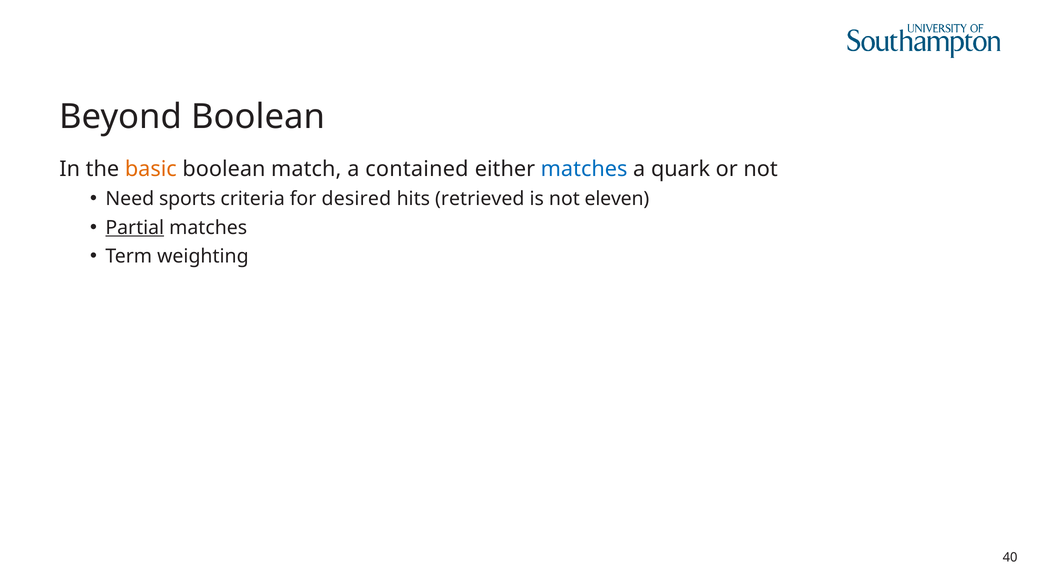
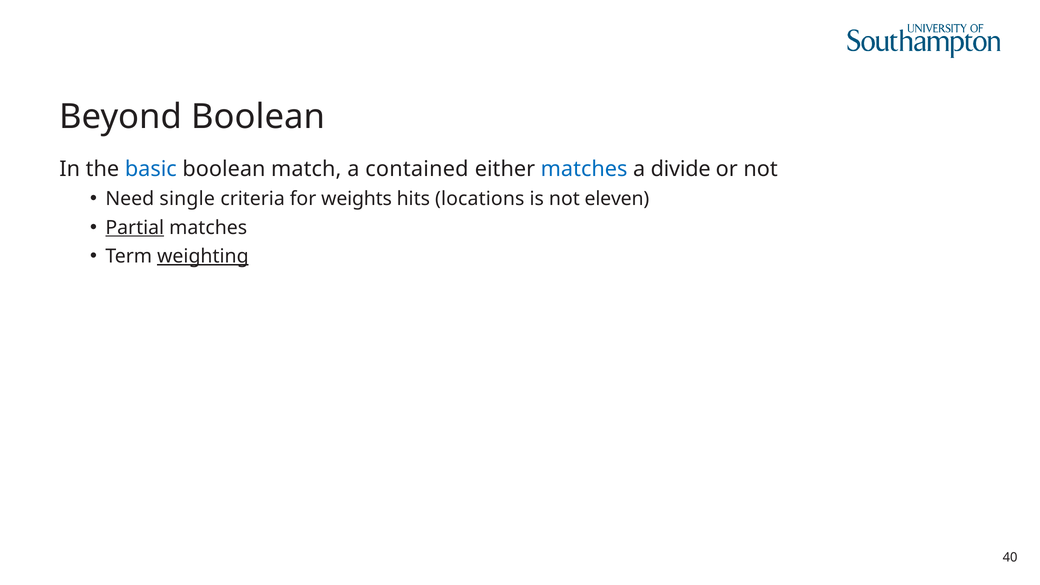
basic colour: orange -> blue (151, 169)
quark: quark -> divide (681, 169)
sports: sports -> single (187, 199)
desired: desired -> weights (357, 199)
retrieved: retrieved -> locations (480, 199)
weighting underline: none -> present (203, 256)
